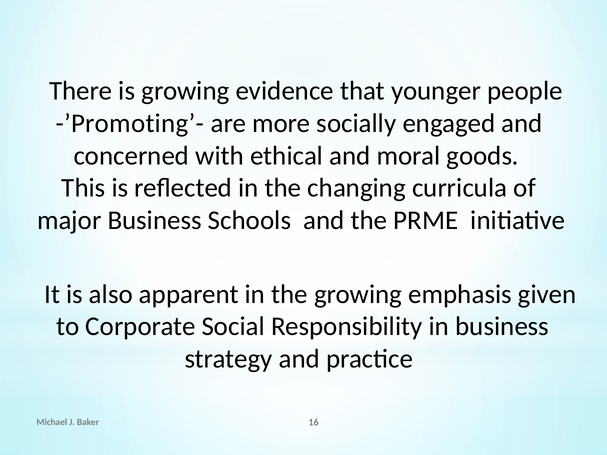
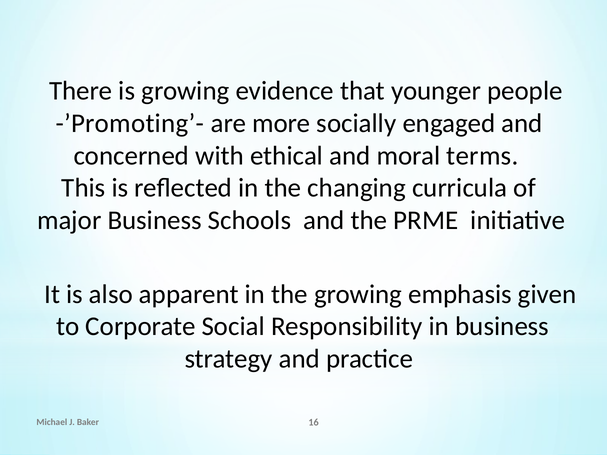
goods: goods -> terms (482, 156)
